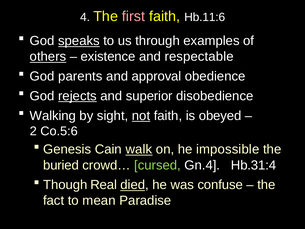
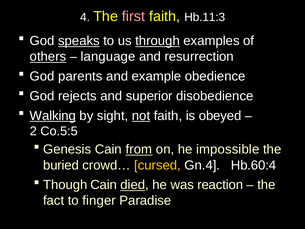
Hb.11:6: Hb.11:6 -> Hb.11:3 (205, 17)
through underline: none -> present (158, 41)
existence: existence -> language (108, 57)
respectable: respectable -> resurrection (199, 57)
approval: approval -> example (156, 76)
rejects underline: present -> none (77, 96)
Walking underline: none -> present (53, 116)
Co.5:6: Co.5:6 -> Co.5:5 (59, 131)
walk: walk -> from (139, 149)
cursed colour: light green -> yellow (157, 165)
Hb.31:4: Hb.31:4 -> Hb.60:4 (254, 165)
Though Real: Real -> Cain (104, 185)
confuse: confuse -> reaction (220, 185)
mean: mean -> finger (99, 200)
